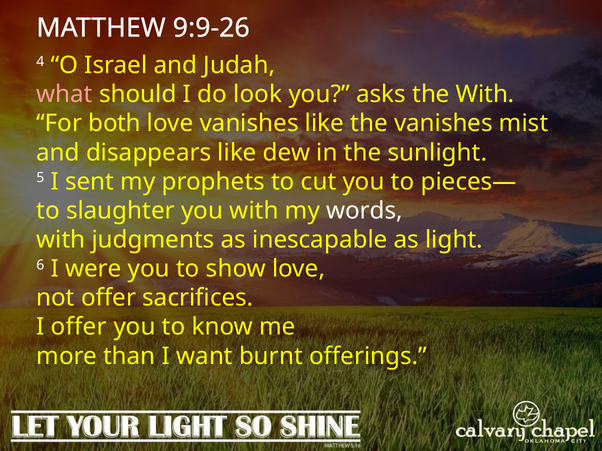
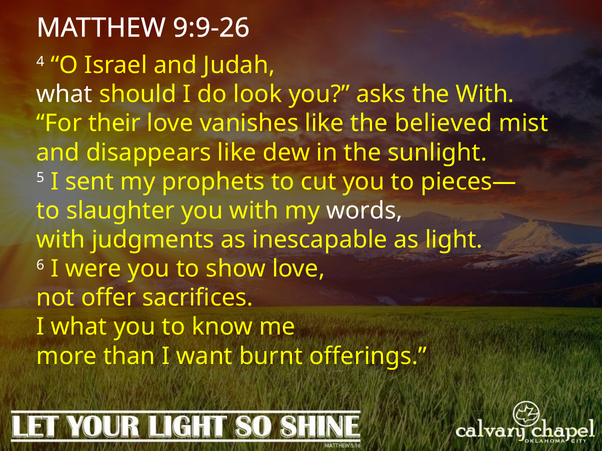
what colour: pink -> white (65, 95)
both: both -> their (115, 124)
the vanishes: vanishes -> believed (443, 124)
I offer: offer -> what (79, 327)
